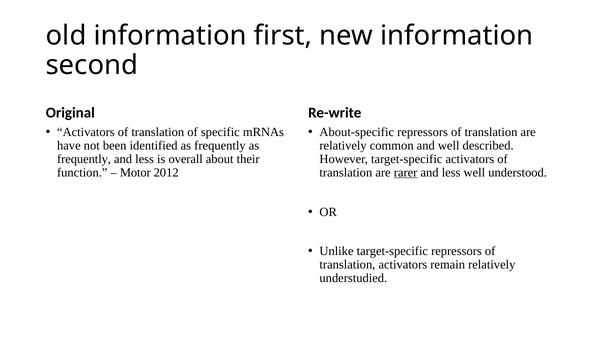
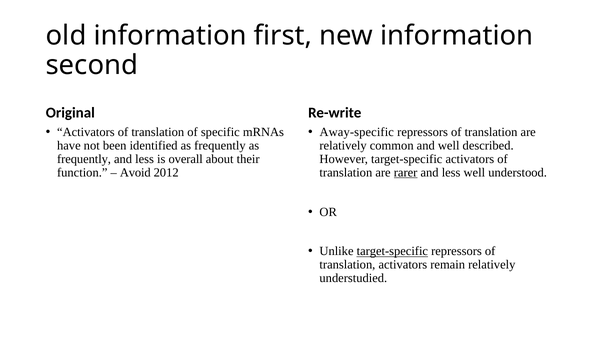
About-specific: About-specific -> Away-specific (357, 132)
Motor: Motor -> Avoid (135, 173)
target-specific underline: none -> present (392, 252)
